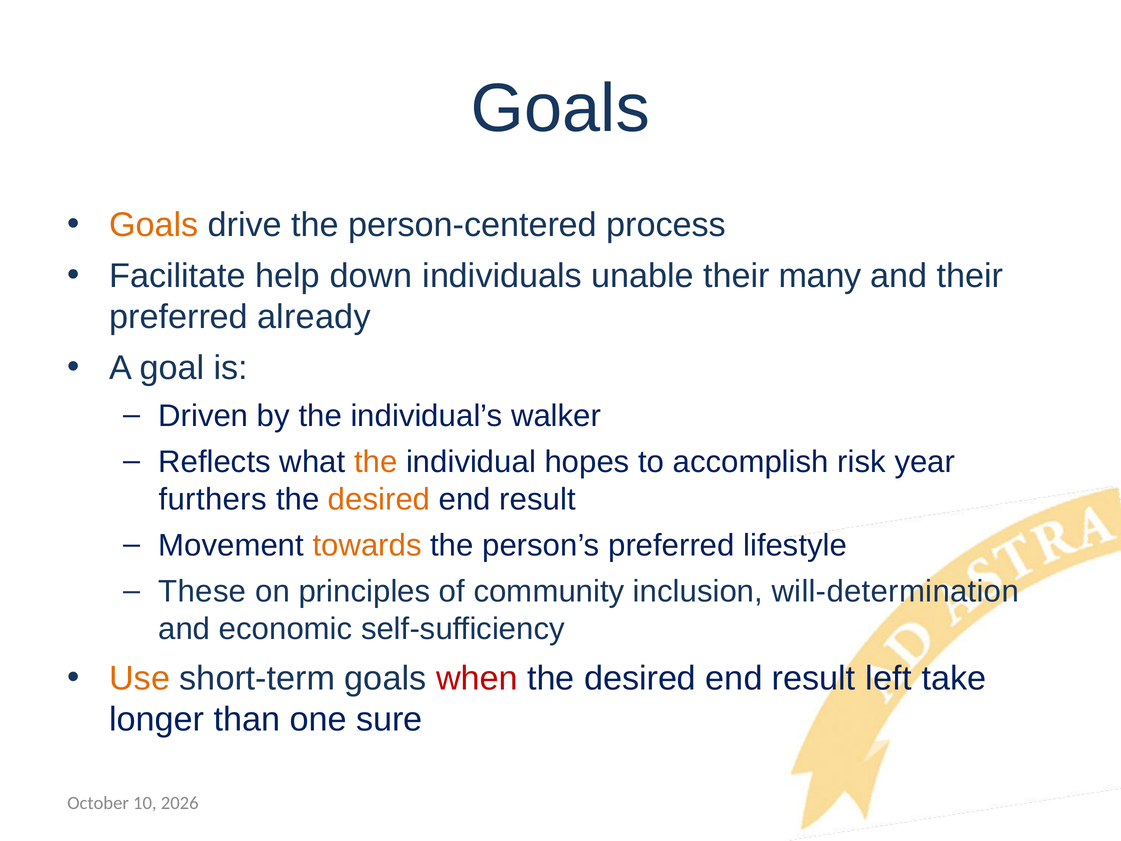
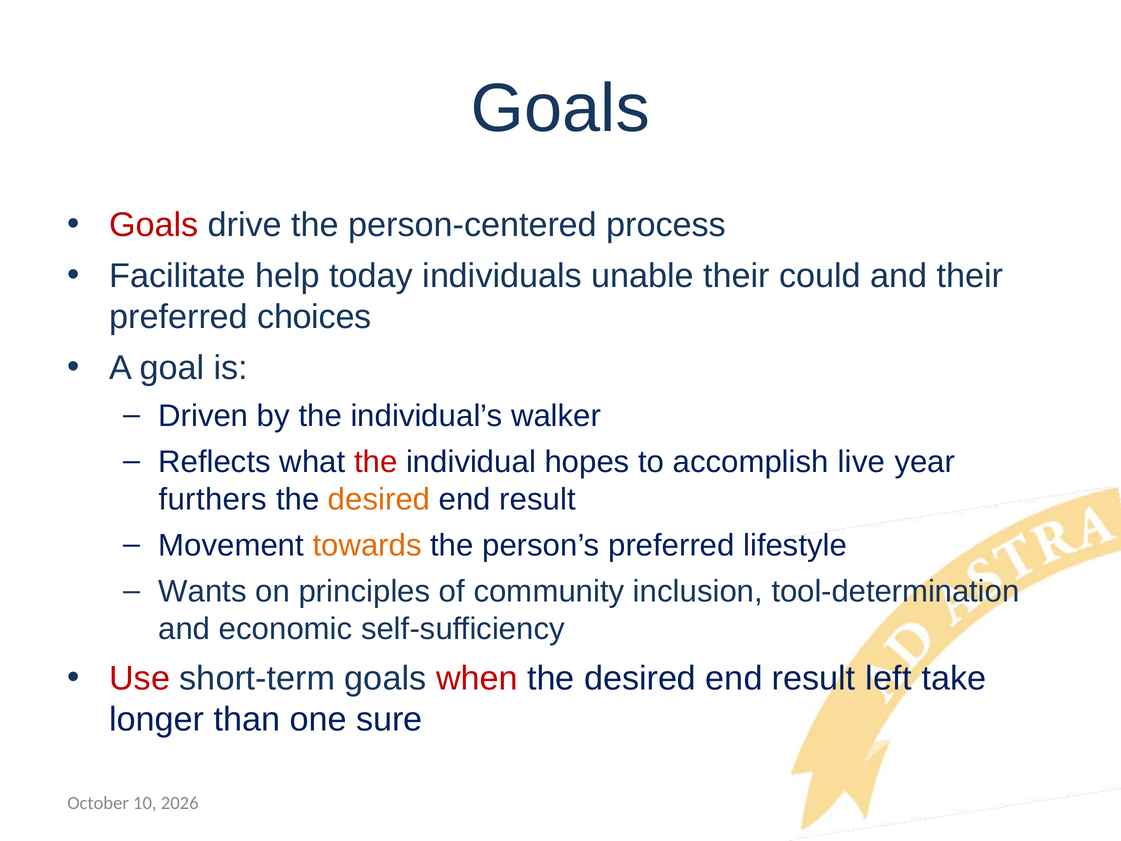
Goals colour: orange -> red (154, 225)
down: down -> today (371, 276)
many: many -> could (820, 276)
already: already -> choices (314, 317)
the colour: orange -> red (376, 462)
risk: risk -> live (861, 462)
These: These -> Wants (202, 591)
will-determination: will-determination -> tool-determination (895, 591)
Use colour: orange -> red (140, 678)
